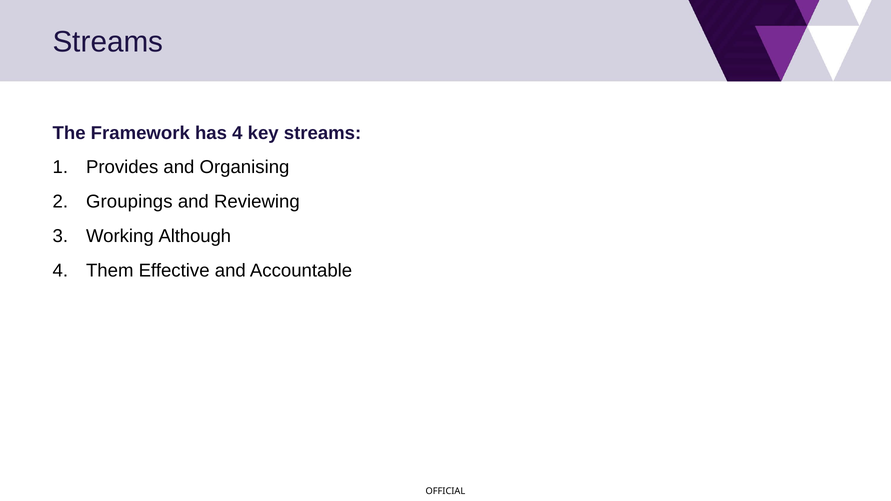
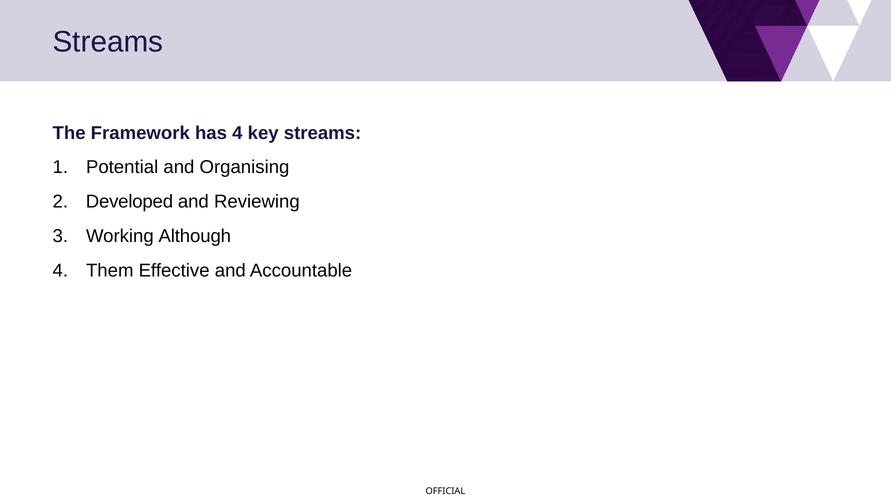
Provides: Provides -> Potential (122, 167)
Groupings: Groupings -> Developed (129, 202)
